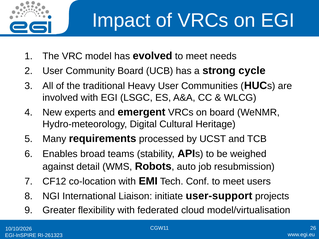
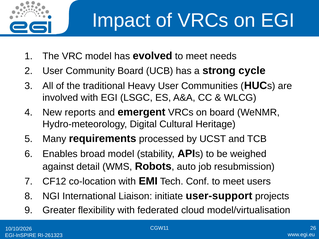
experts: experts -> reports (80, 113)
broad teams: teams -> model (121, 154)
